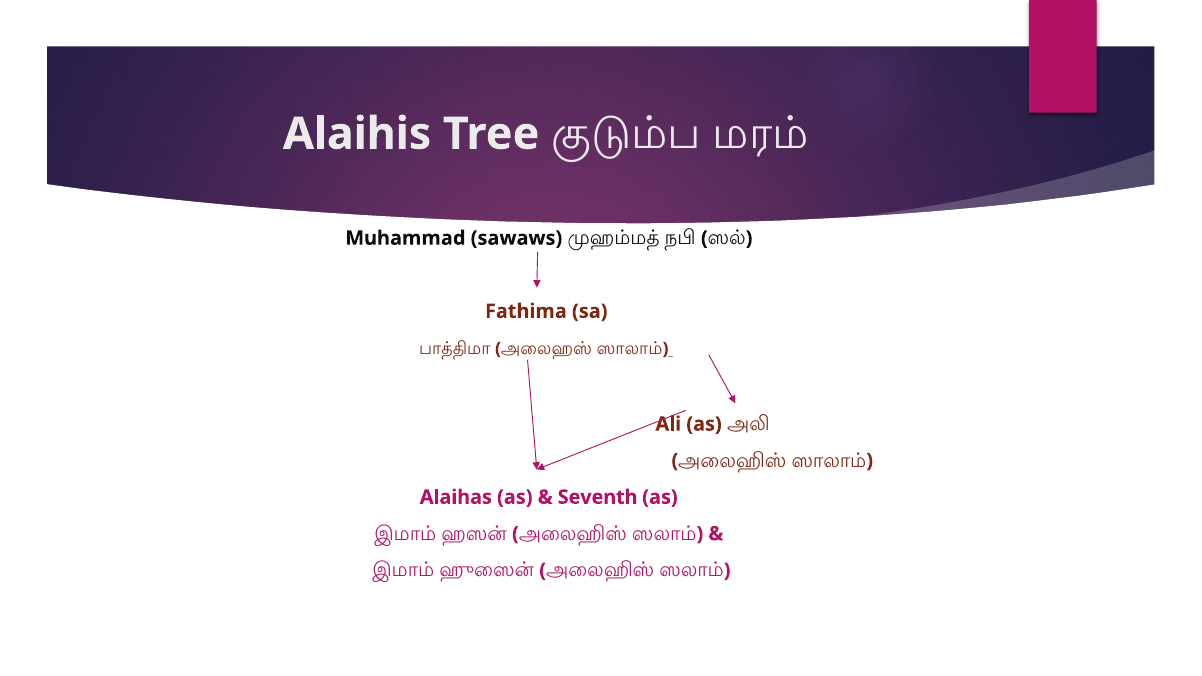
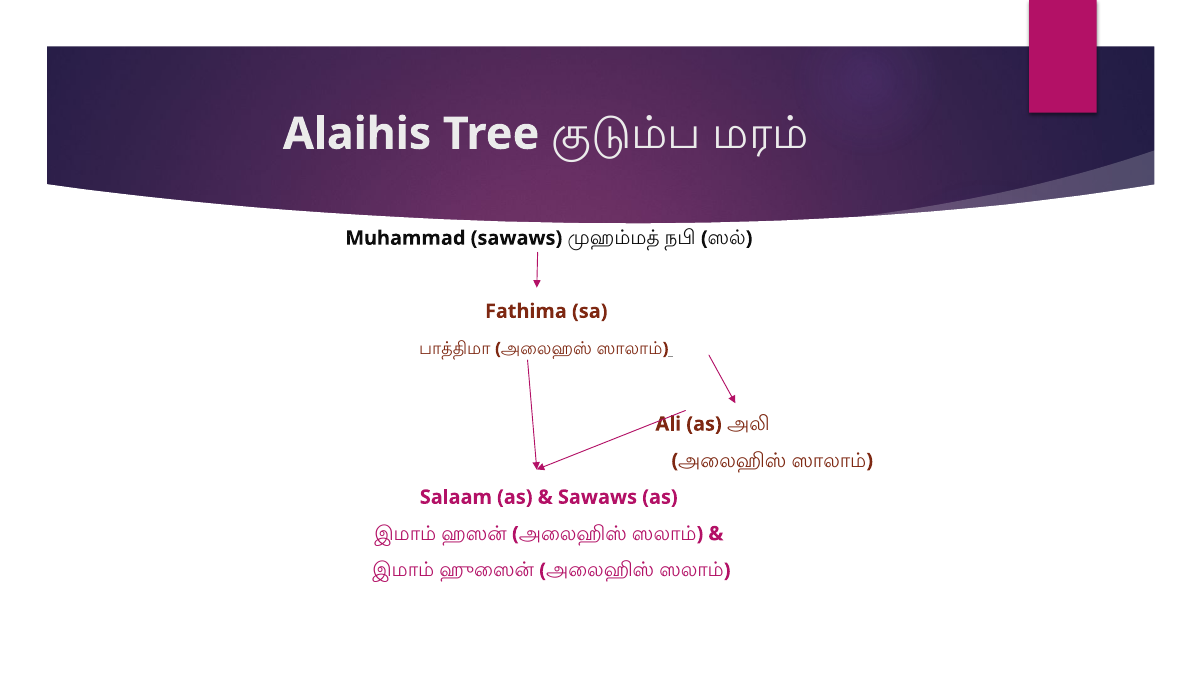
Alaihas: Alaihas -> Salaam (456, 497)
Seventh: Seventh -> Sawaws (597, 497)
